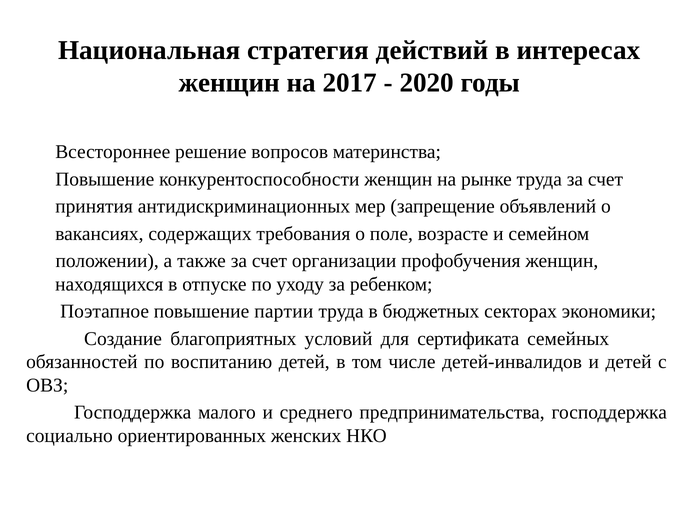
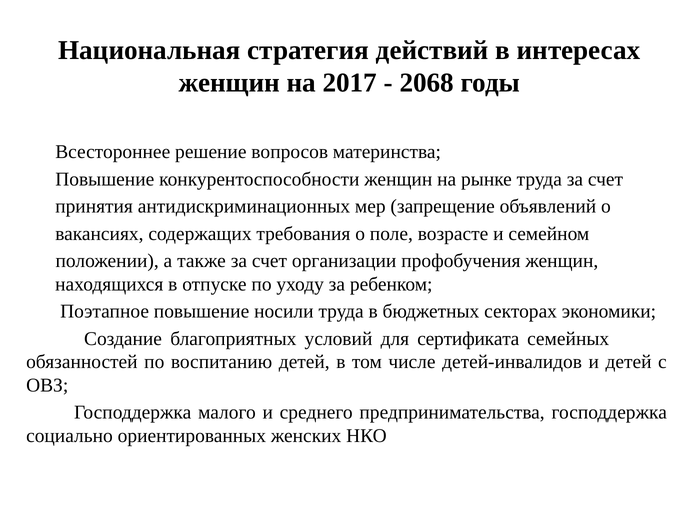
2020: 2020 -> 2068 (427, 83)
партии: партии -> носили (284, 311)
